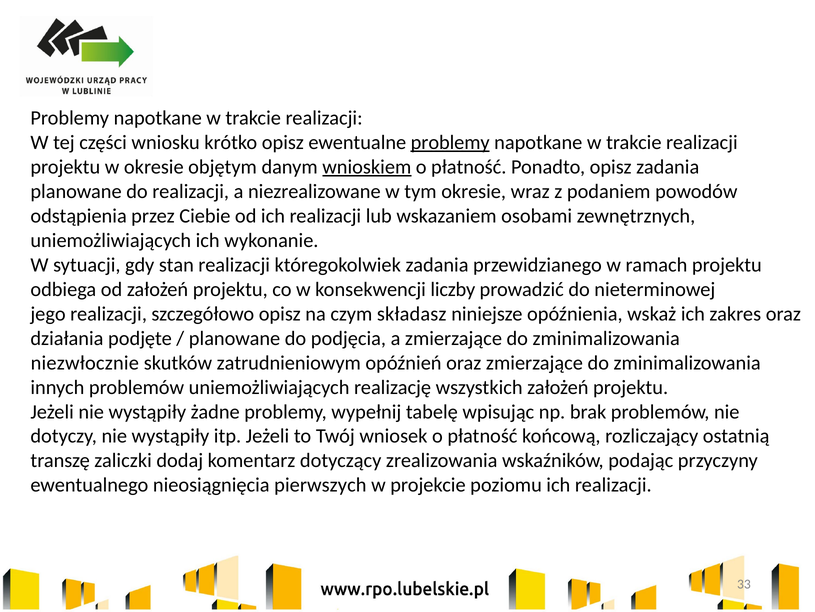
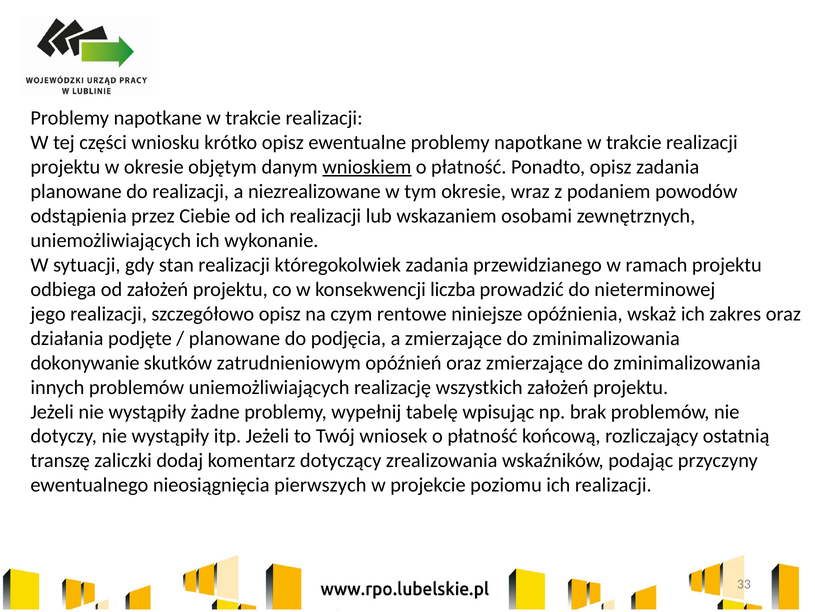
problemy underline: present -> none (450, 142)
liczby: liczby -> liczba (453, 289)
składasz: składasz -> rentowe (412, 313)
niezwłocznie: niezwłocznie -> dokonywanie (85, 362)
